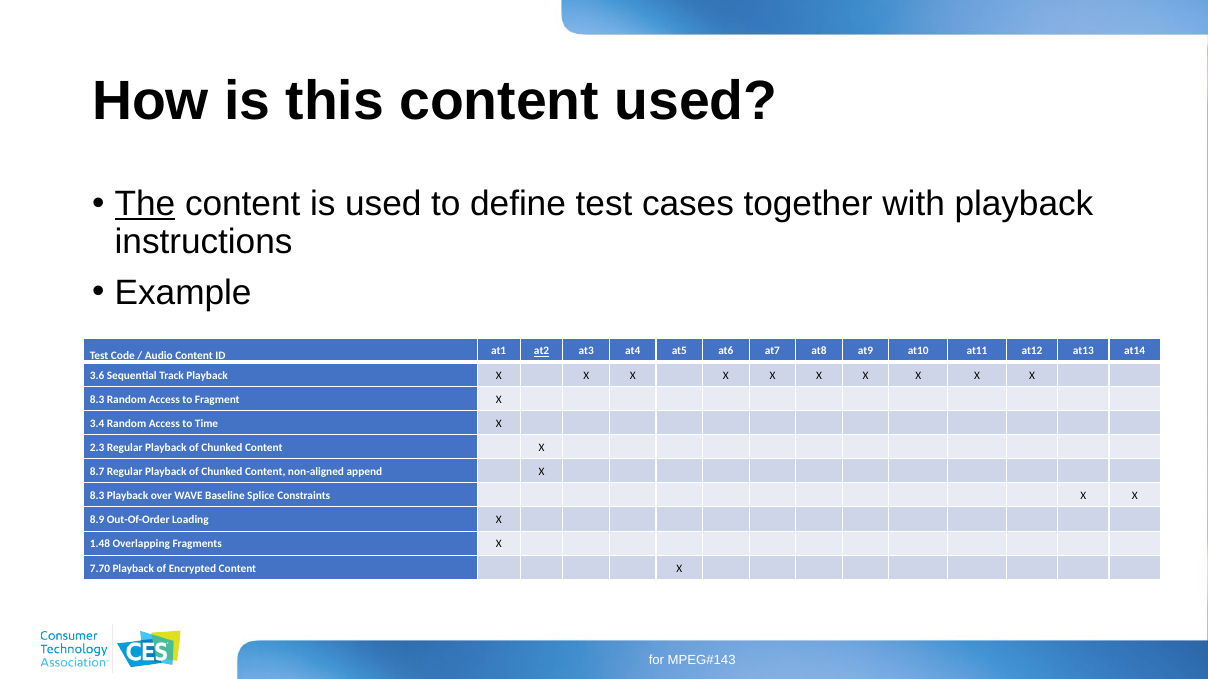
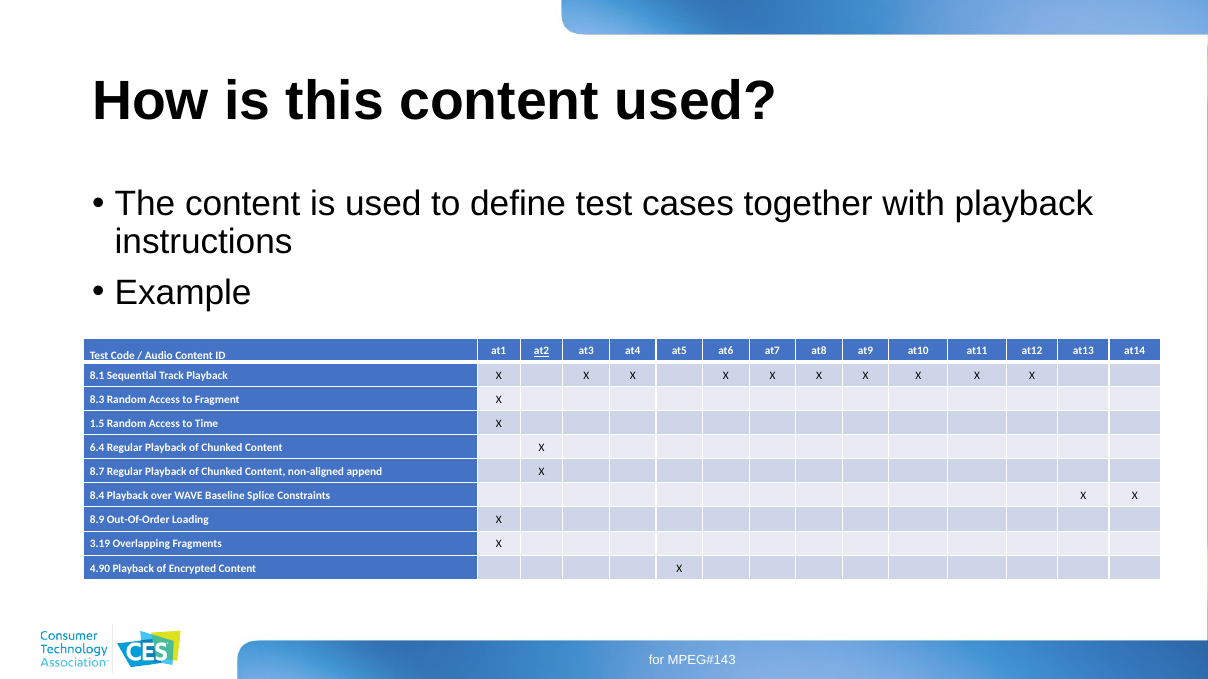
The underline: present -> none (145, 204)
3.6: 3.6 -> 8.1 (97, 376)
3.4: 3.4 -> 1.5 (97, 424)
2.3: 2.3 -> 6.4 (97, 448)
8.3: 8.3 -> 8.4 (97, 496)
1.48: 1.48 -> 3.19 (100, 545)
7.70: 7.70 -> 4.90 (100, 569)
